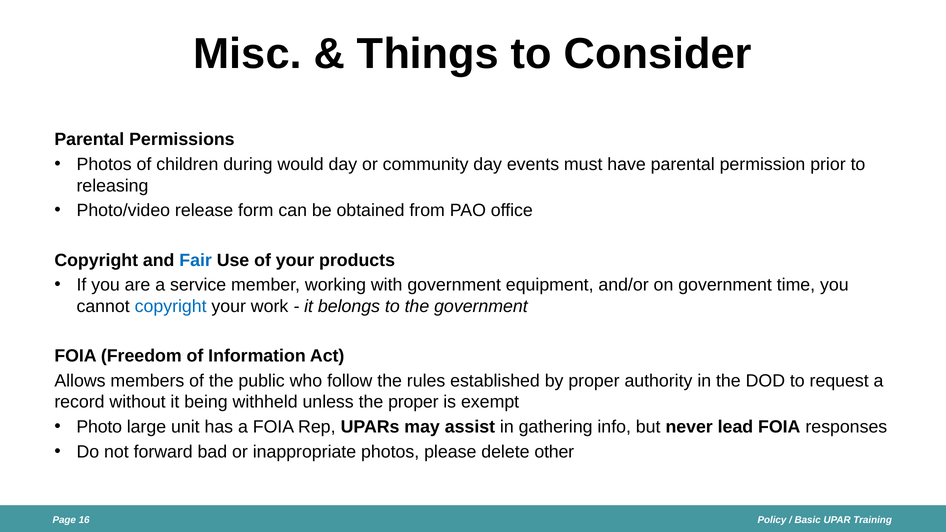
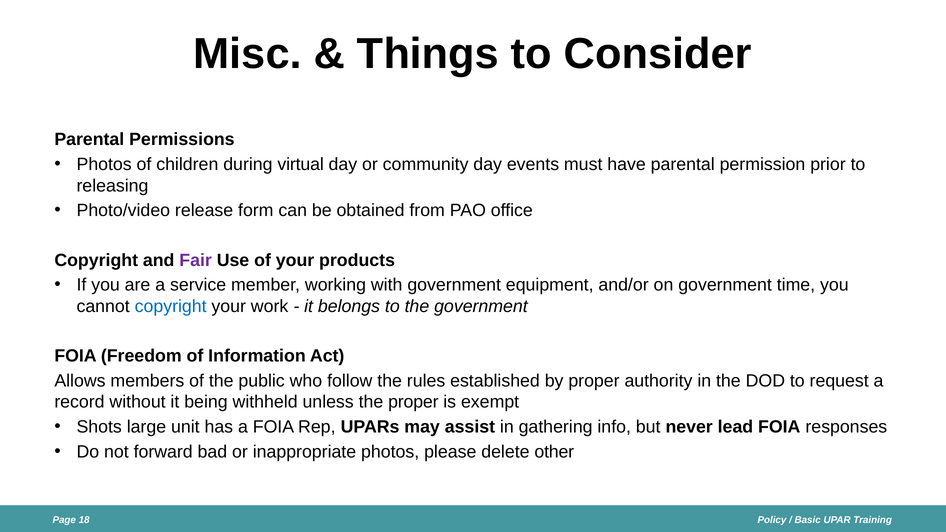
would: would -> virtual (301, 164)
Fair colour: blue -> purple (196, 260)
Photo: Photo -> Shots (99, 427)
16: 16 -> 18 (84, 520)
